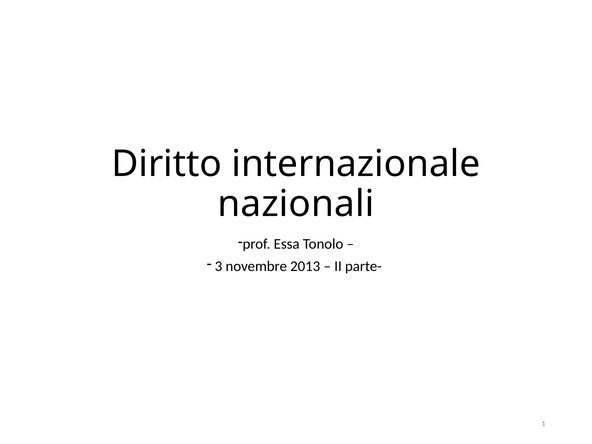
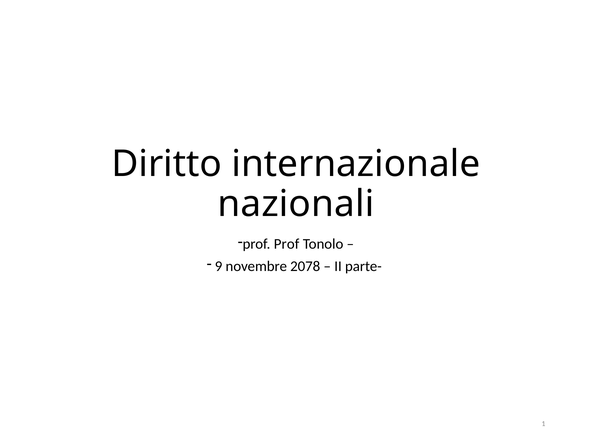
prof Essa: Essa -> Prof (287, 244)
3: 3 -> 9 (219, 266)
2013: 2013 -> 2078 (305, 266)
